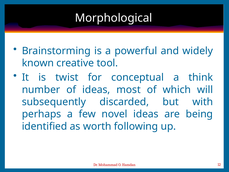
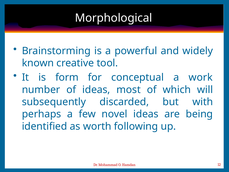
twist: twist -> form (67, 77)
think: think -> work (201, 77)
